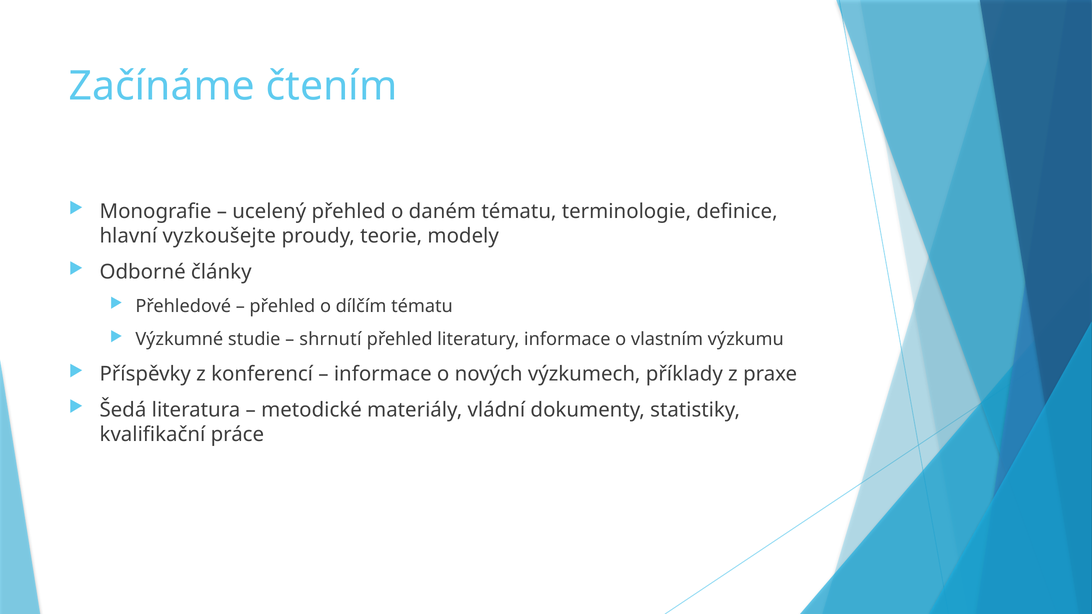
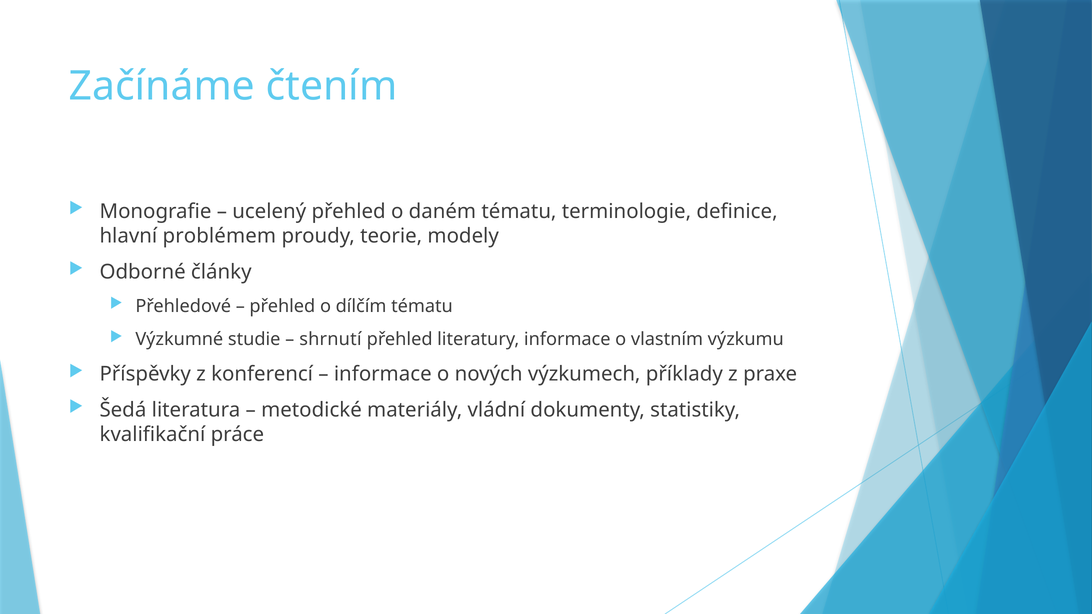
vyzkoušejte: vyzkoušejte -> problémem (219, 236)
